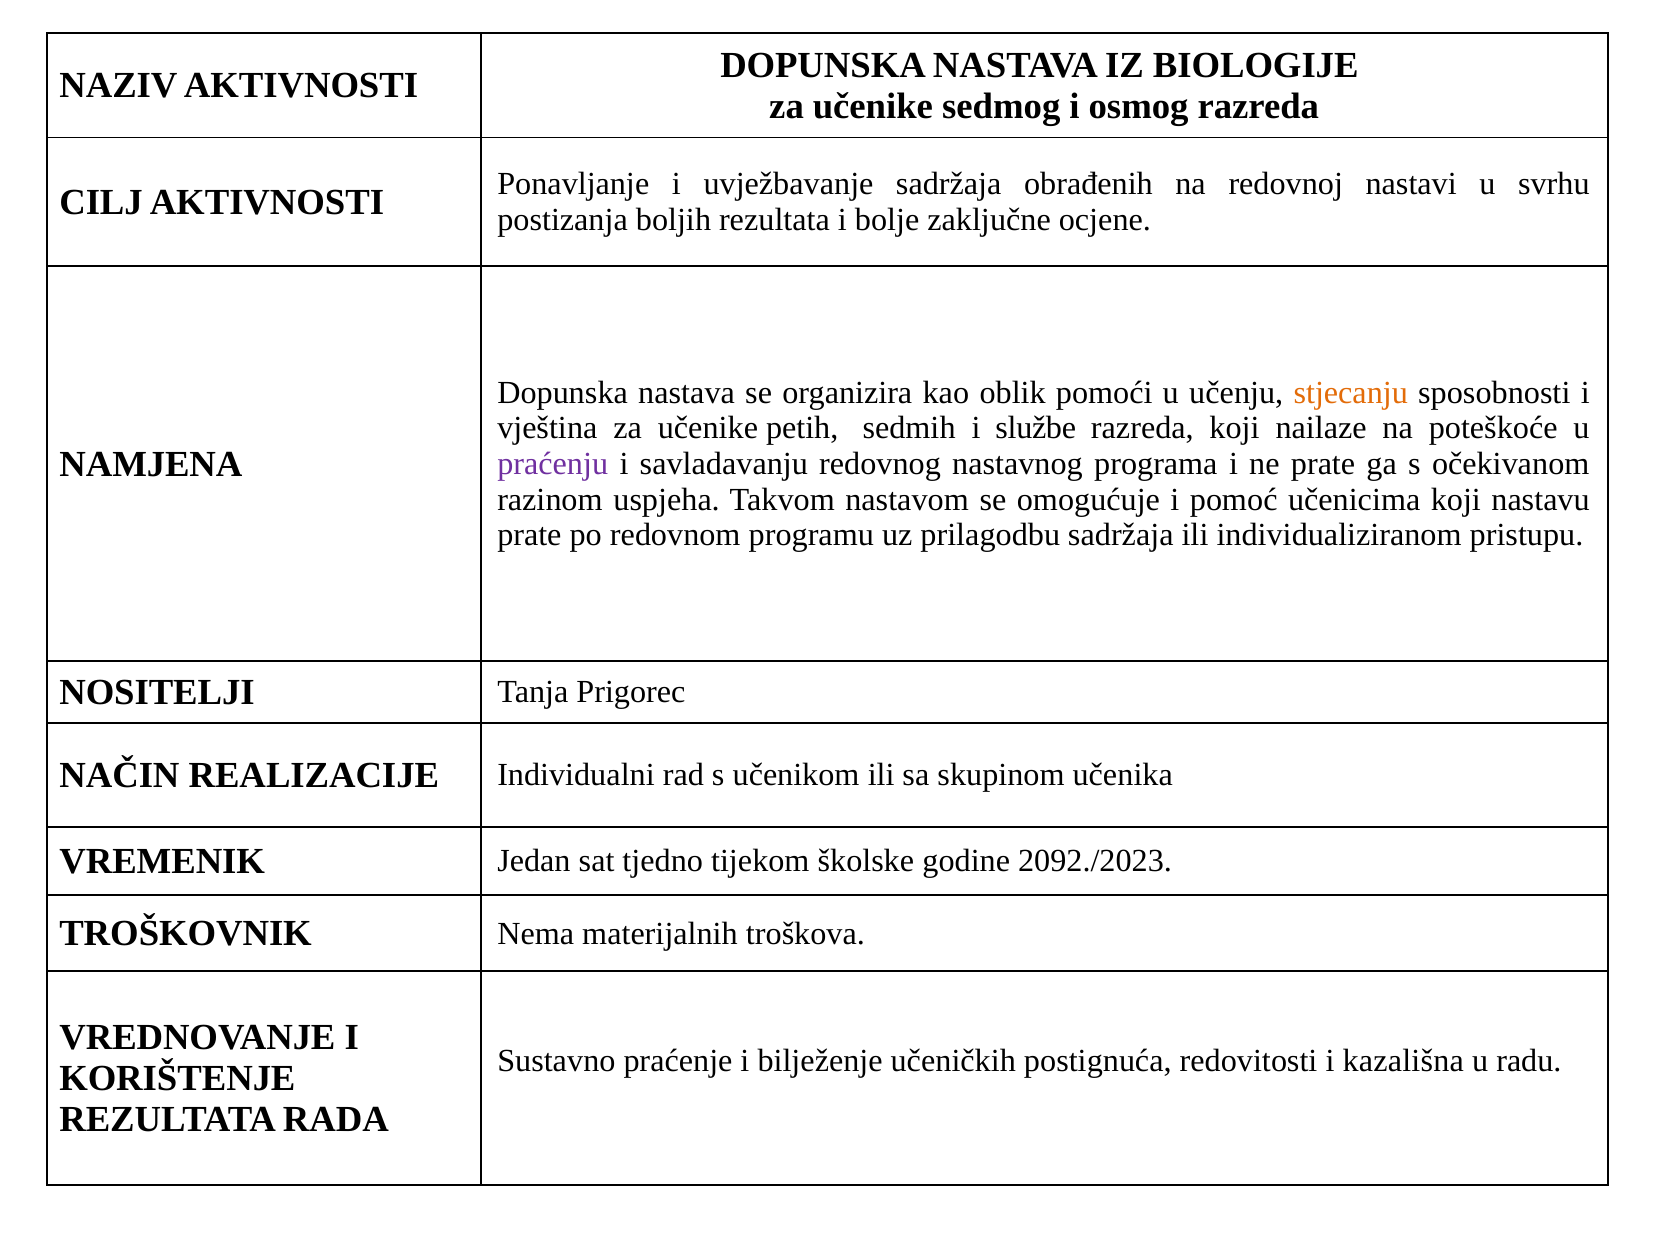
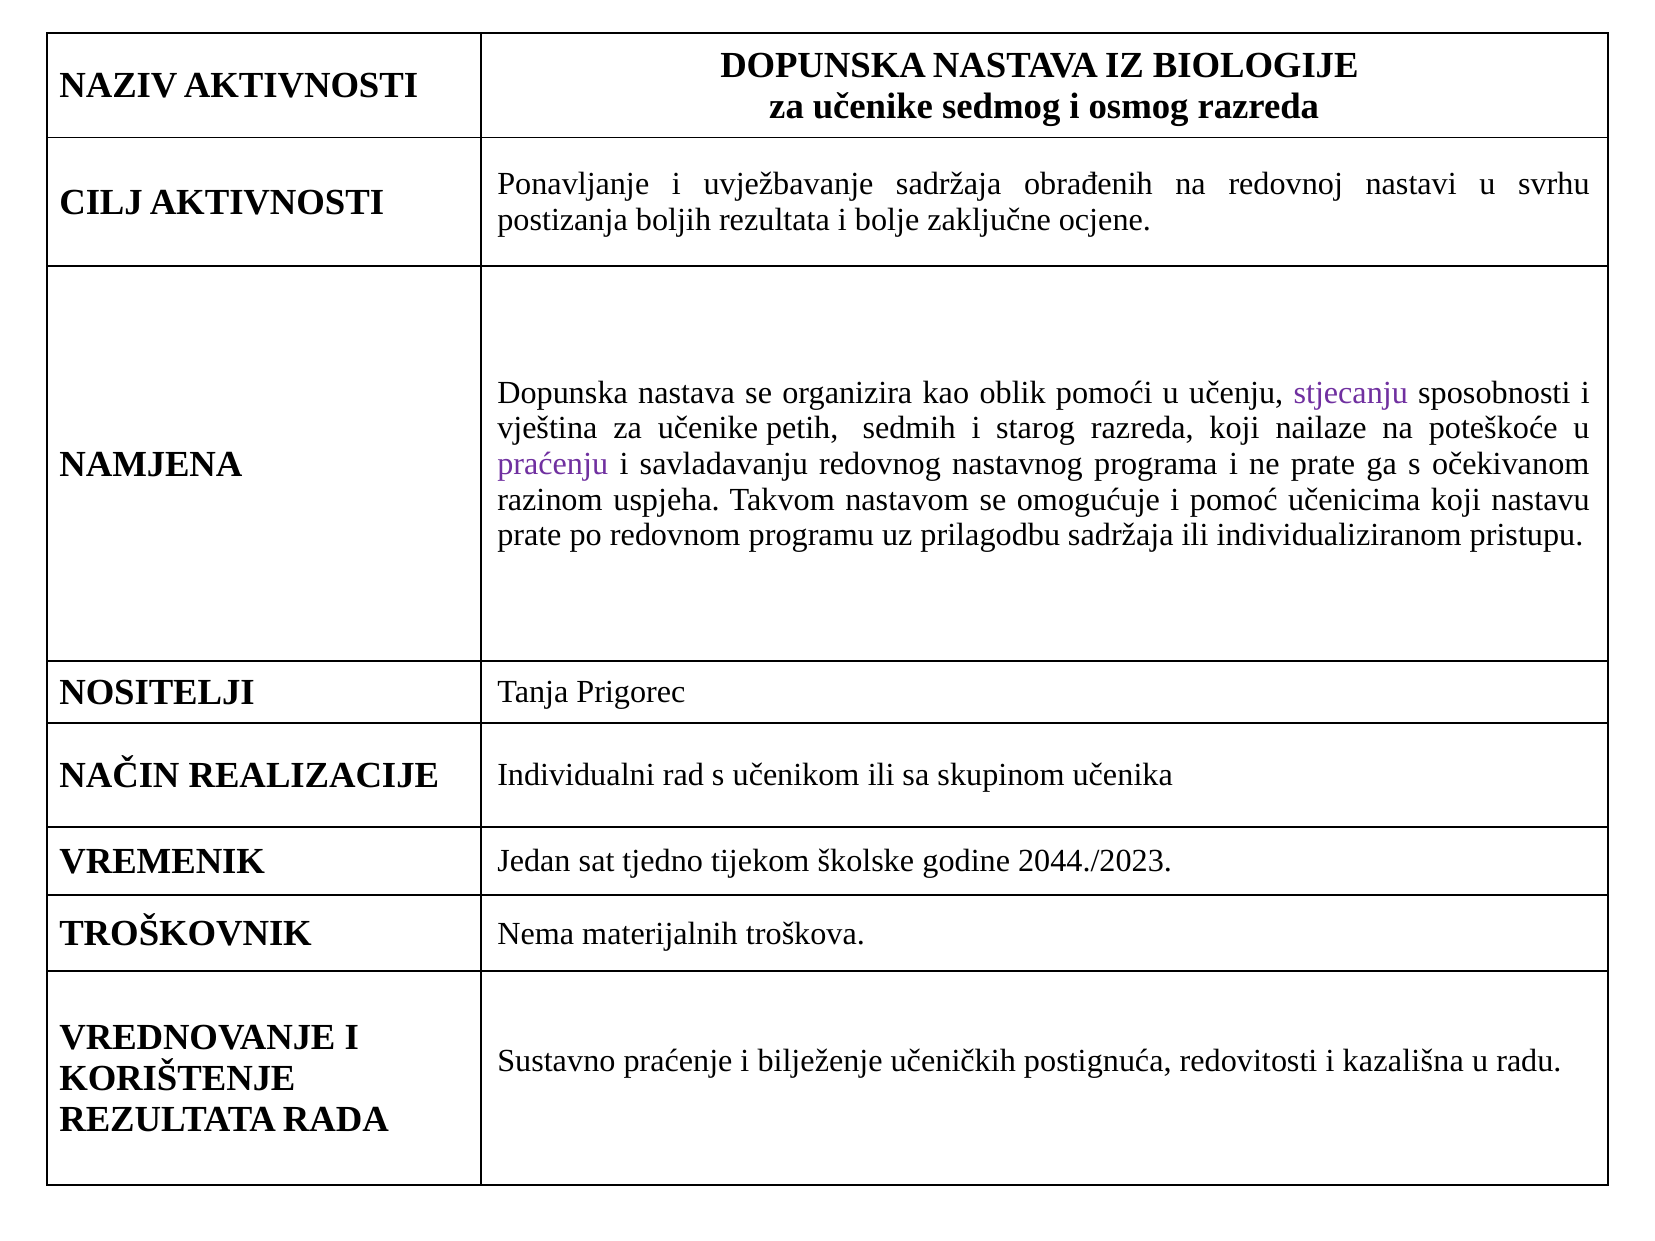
stjecanju colour: orange -> purple (1351, 393)
službe: službe -> starog (1036, 428)
2092./2023: 2092./2023 -> 2044./2023 (1095, 861)
